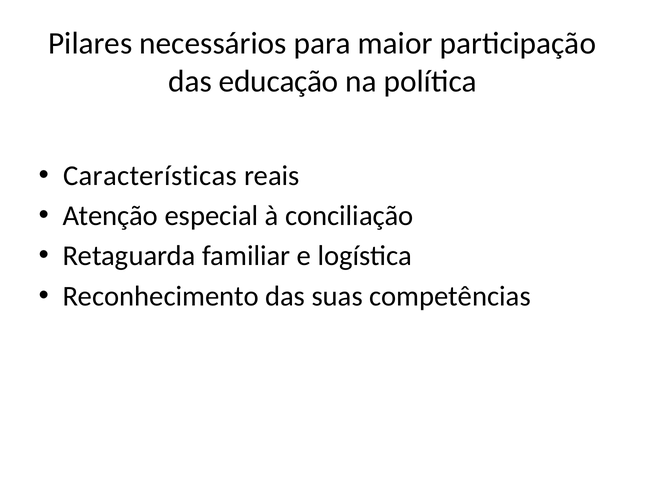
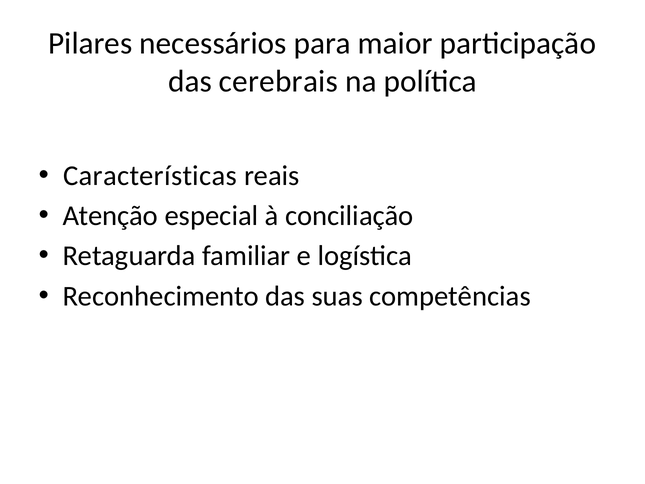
educação: educação -> cerebrais (278, 81)
